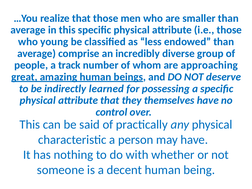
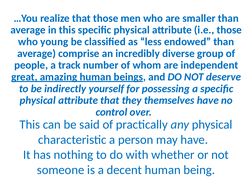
approaching: approaching -> independent (209, 65)
learned: learned -> yourself (106, 89)
